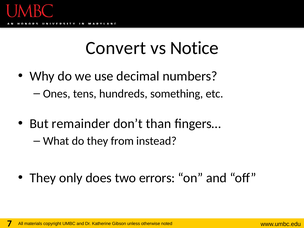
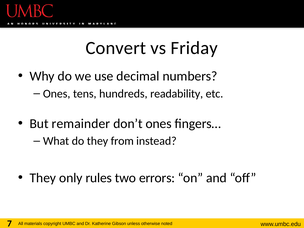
Notice: Notice -> Friday (194, 48)
something: something -> readability (177, 94)
don’t than: than -> ones (159, 124)
does: does -> rules (99, 178)
